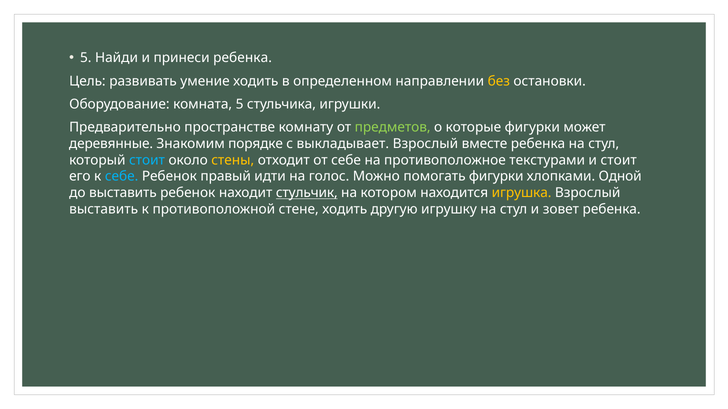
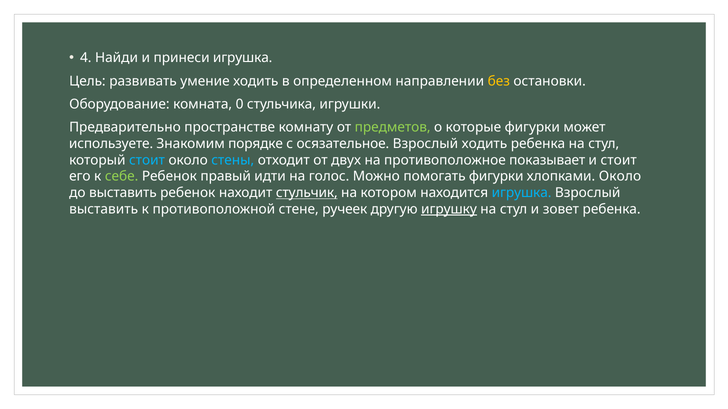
5: 5 -> 4 (86, 58)
принеси ребенка: ребенка -> игрушка (243, 58)
комната 5: 5 -> 0 (240, 104)
деревянные: деревянные -> используете (111, 144)
выкладывает: выкладывает -> осязательное (343, 144)
Взрослый вместе: вместе -> ходить (484, 144)
стены colour: yellow -> light blue (233, 160)
от себе: себе -> двух (346, 160)
текстурами: текстурами -> показывает (547, 160)
себе colour: light blue -> light green (122, 177)
хлопками Одной: Одной -> Около (620, 177)
игрушка colour: yellow -> light blue (522, 193)
стене ходить: ходить -> ручеек (345, 209)
игрушку underline: none -> present (449, 209)
